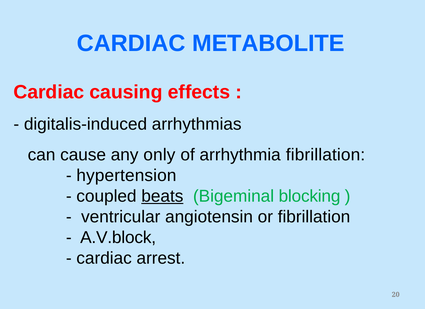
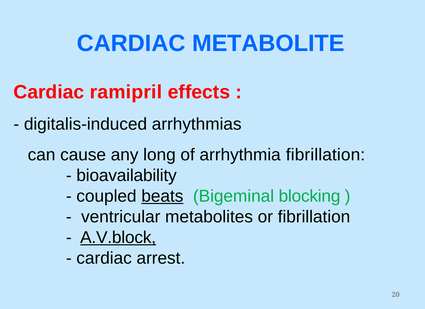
causing: causing -> ramipril (126, 92)
only: only -> long (159, 155)
hypertension: hypertension -> bioavailability (127, 176)
angiotensin: angiotensin -> metabolites (209, 217)
A.V.block underline: none -> present (118, 237)
